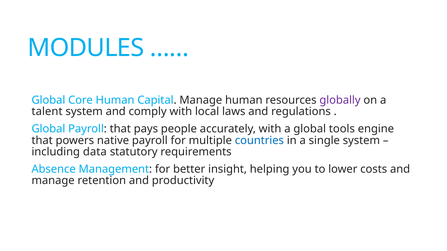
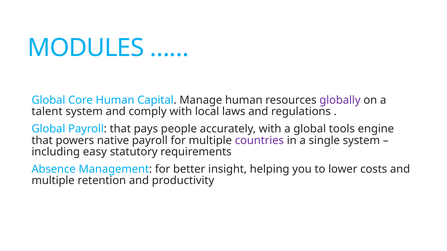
countries colour: blue -> purple (259, 141)
data: data -> easy (95, 152)
manage: manage -> multiple (53, 181)
